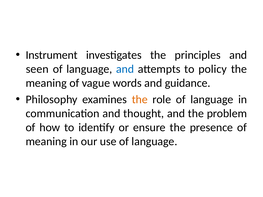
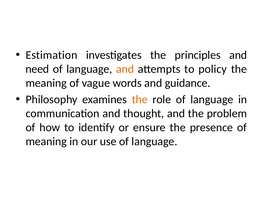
Instrument: Instrument -> Estimation (52, 55)
seen: seen -> need (37, 69)
and colour: blue -> orange (125, 69)
